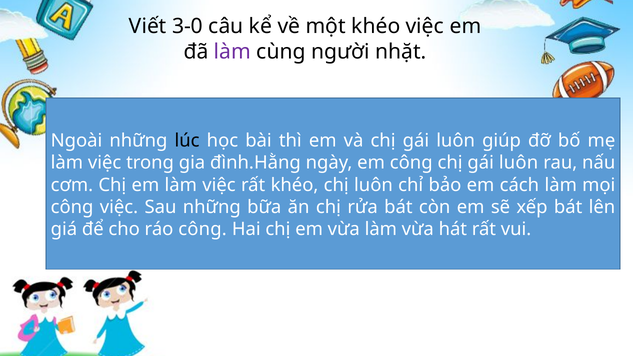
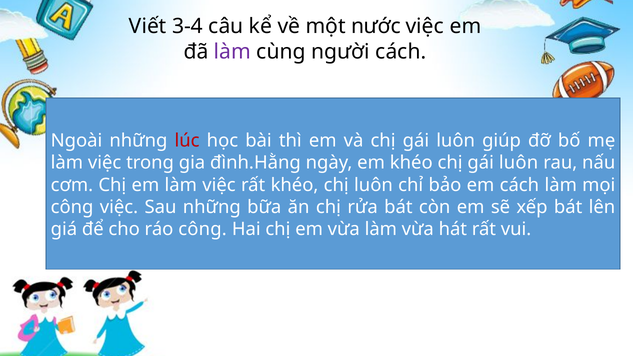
3-0: 3-0 -> 3-4 (187, 26)
một khéo: khéo -> nước (376, 26)
người nhặt: nhặt -> cách (401, 52)
lúc colour: black -> red (187, 141)
công: công -> khéo (411, 163)
